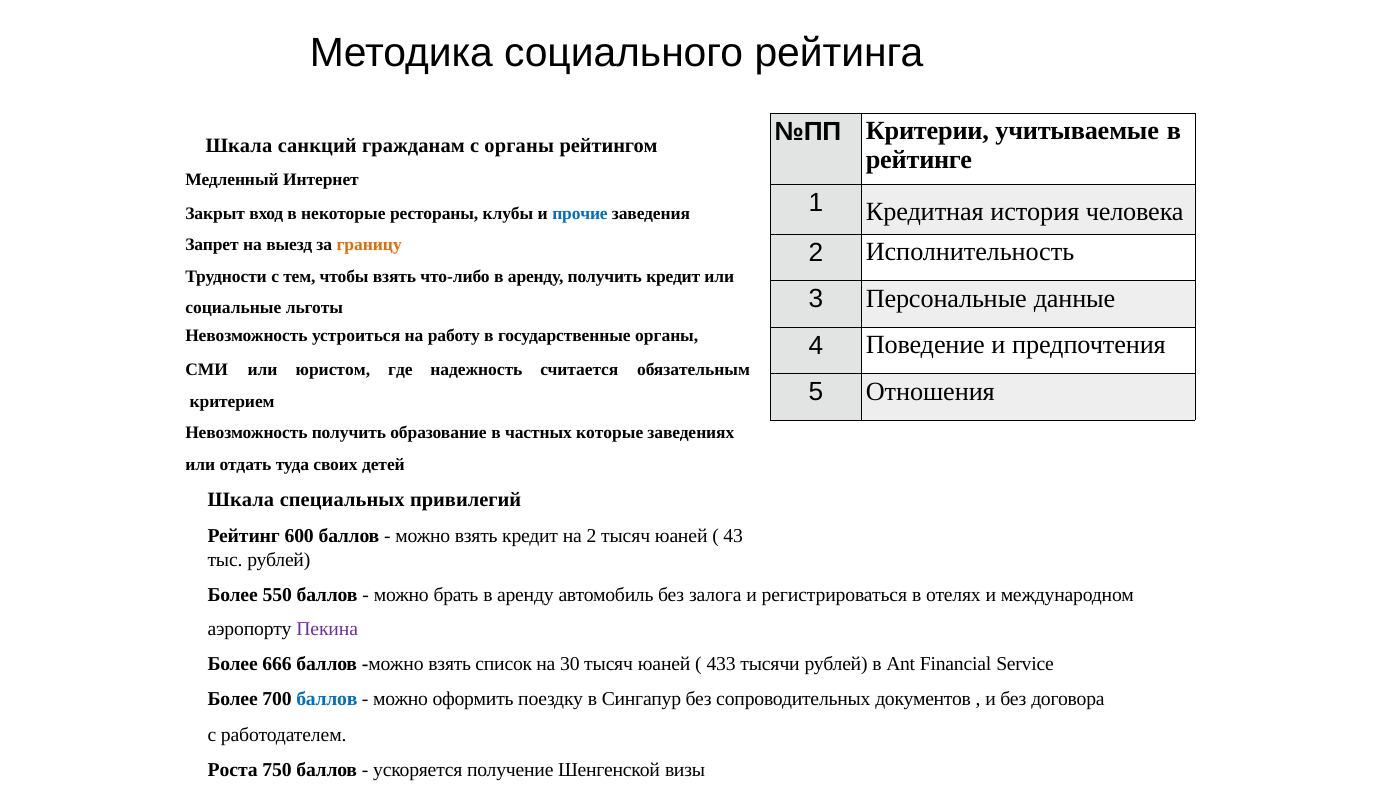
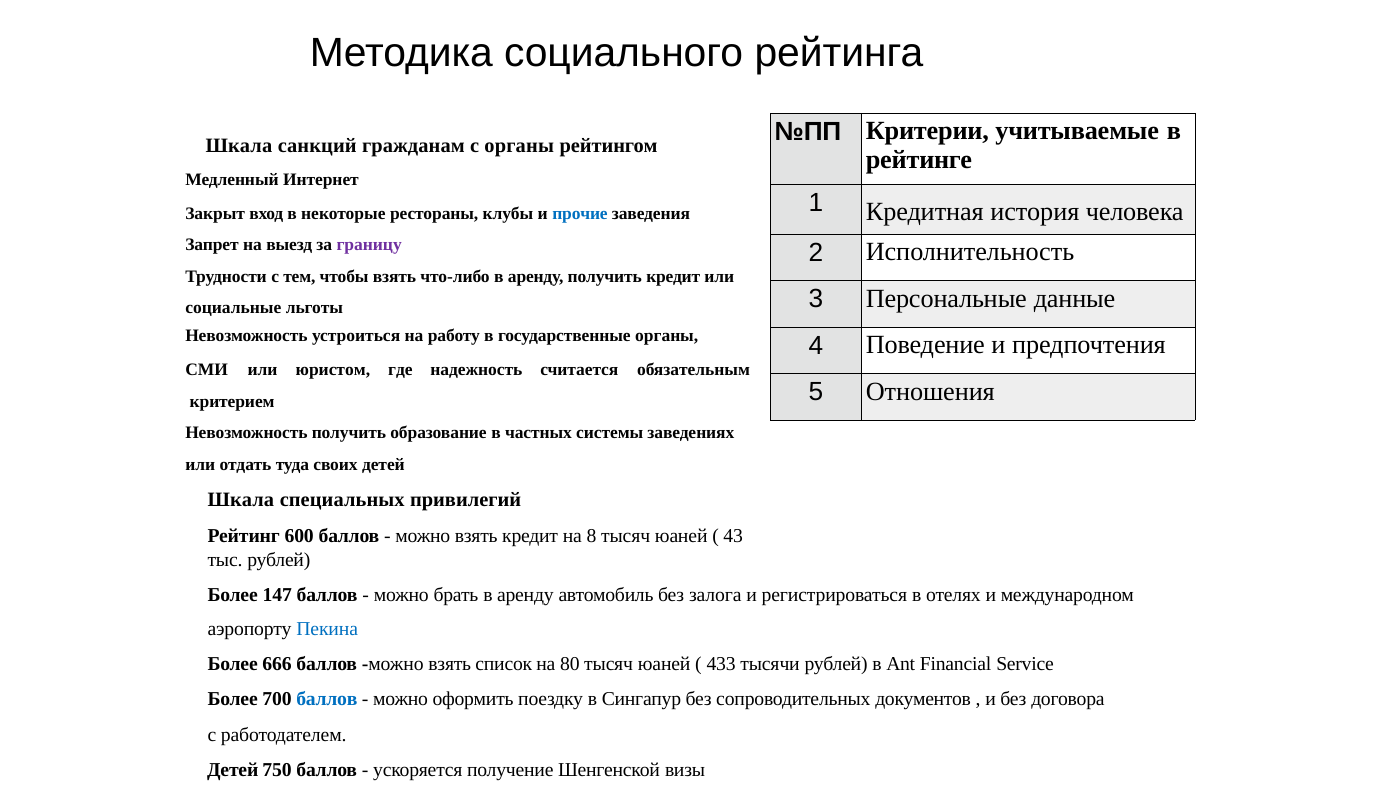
границу colour: orange -> purple (369, 245)
которые: которые -> системы (610, 433)
на 2: 2 -> 8 (592, 536)
550: 550 -> 147 (277, 595)
Пекина colour: purple -> blue (327, 630)
30: 30 -> 80 (570, 665)
Роста: Роста -> Детей (233, 770)
